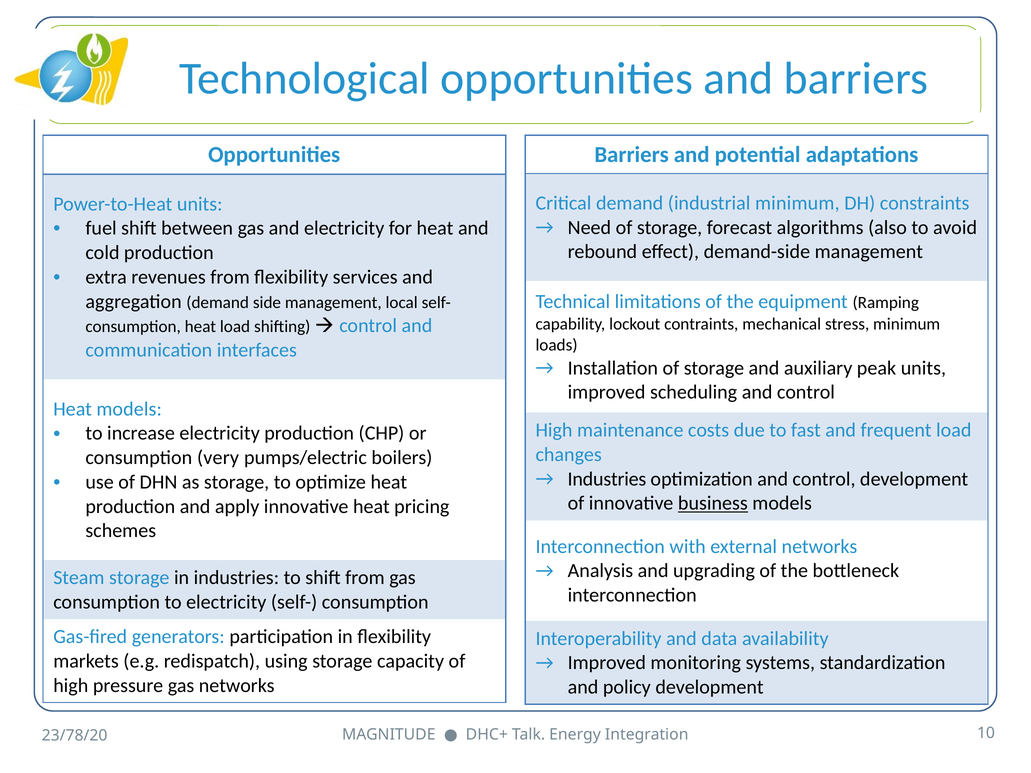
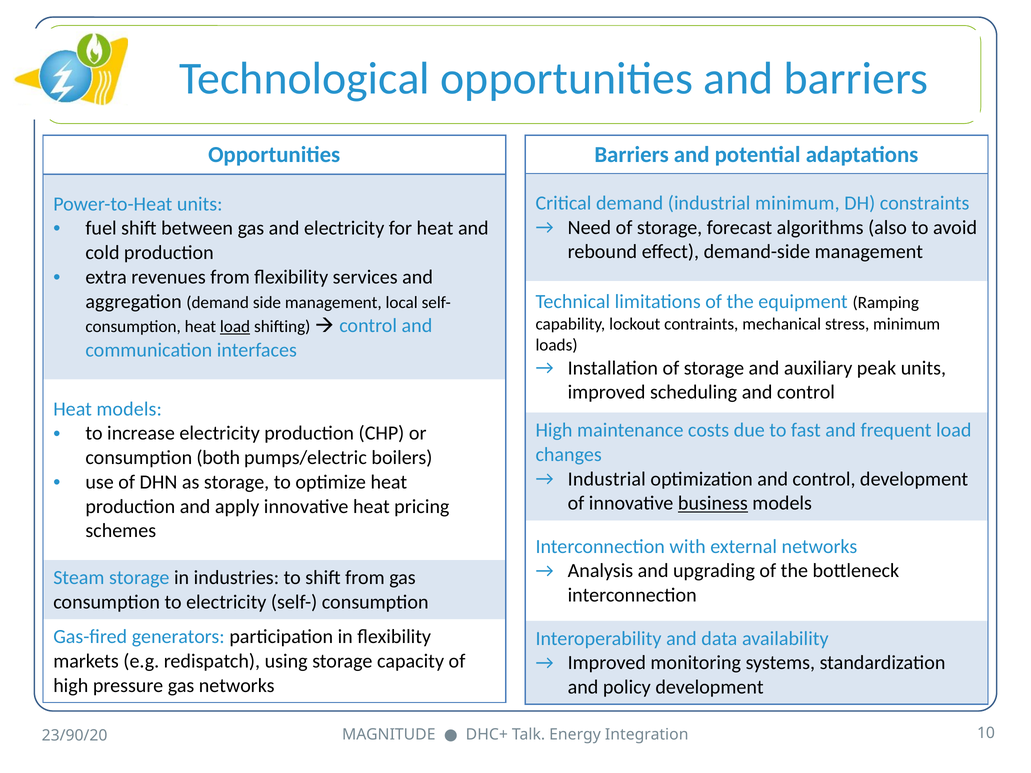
load underline: none -> present (235, 327)
very: very -> both (218, 458)
Industries: Industries -> Industrial (607, 479)
23/78/20: 23/78/20 -> 23/90/20 (75, 736)
